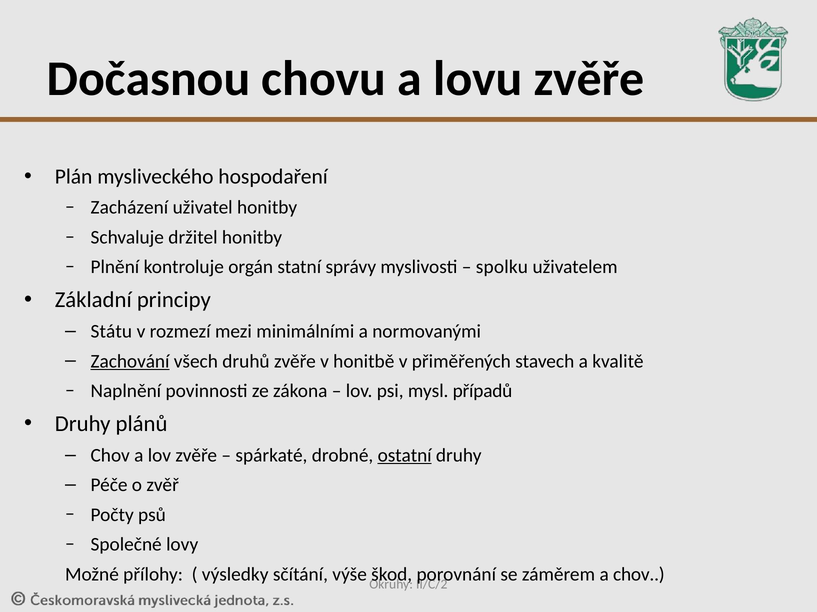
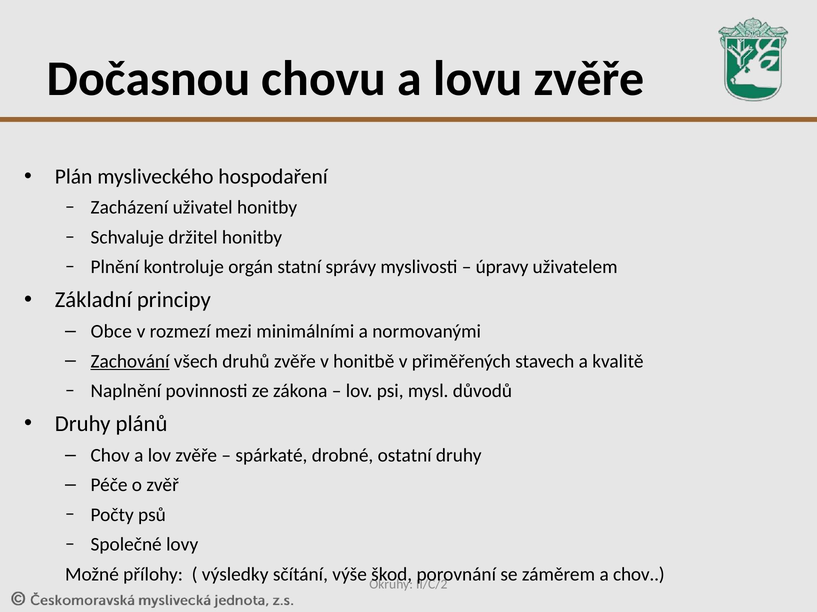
spolku: spolku -> úpravy (502, 267)
Státu: Státu -> Obce (111, 332)
případů: případů -> důvodů (482, 391)
ostatní underline: present -> none (405, 456)
